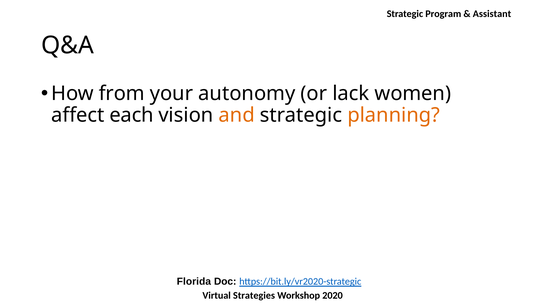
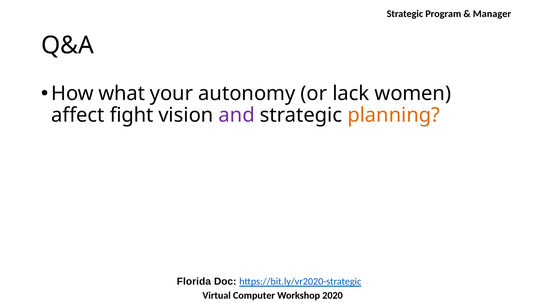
Assistant: Assistant -> Manager (492, 14)
from: from -> what (122, 93)
each: each -> fight (132, 115)
and colour: orange -> purple (237, 115)
Strategies: Strategies -> Computer (254, 295)
